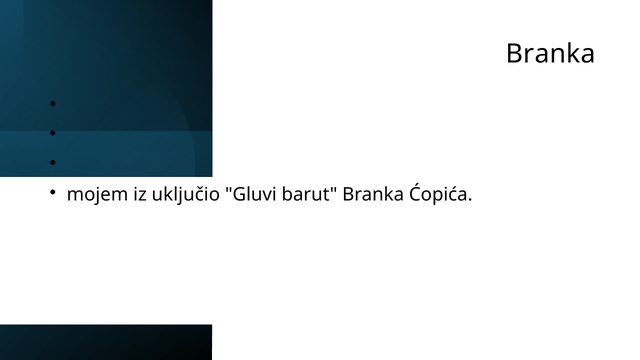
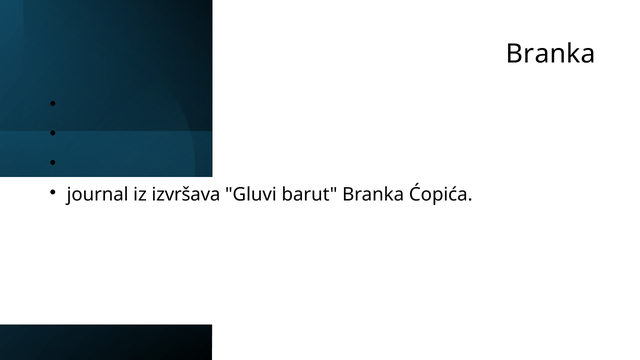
mojem: mojem -> journal (98, 194)
uključio: uključio -> izvršava (186, 194)
